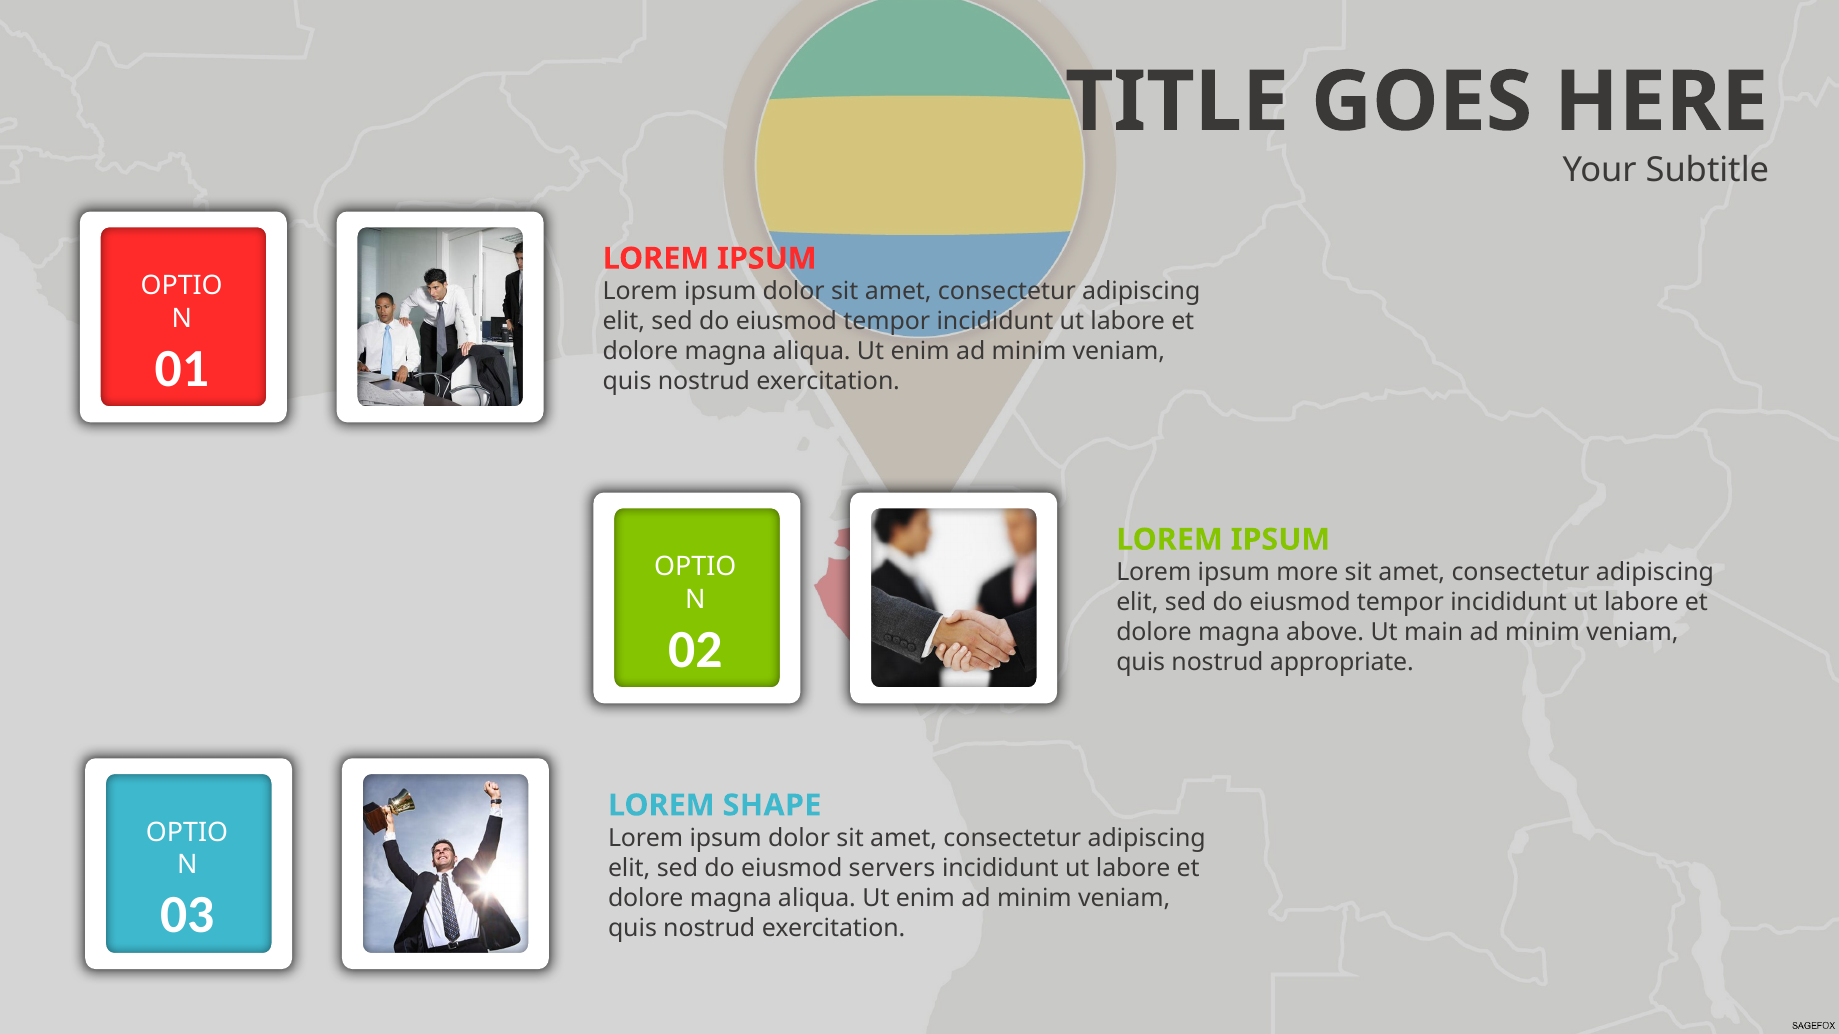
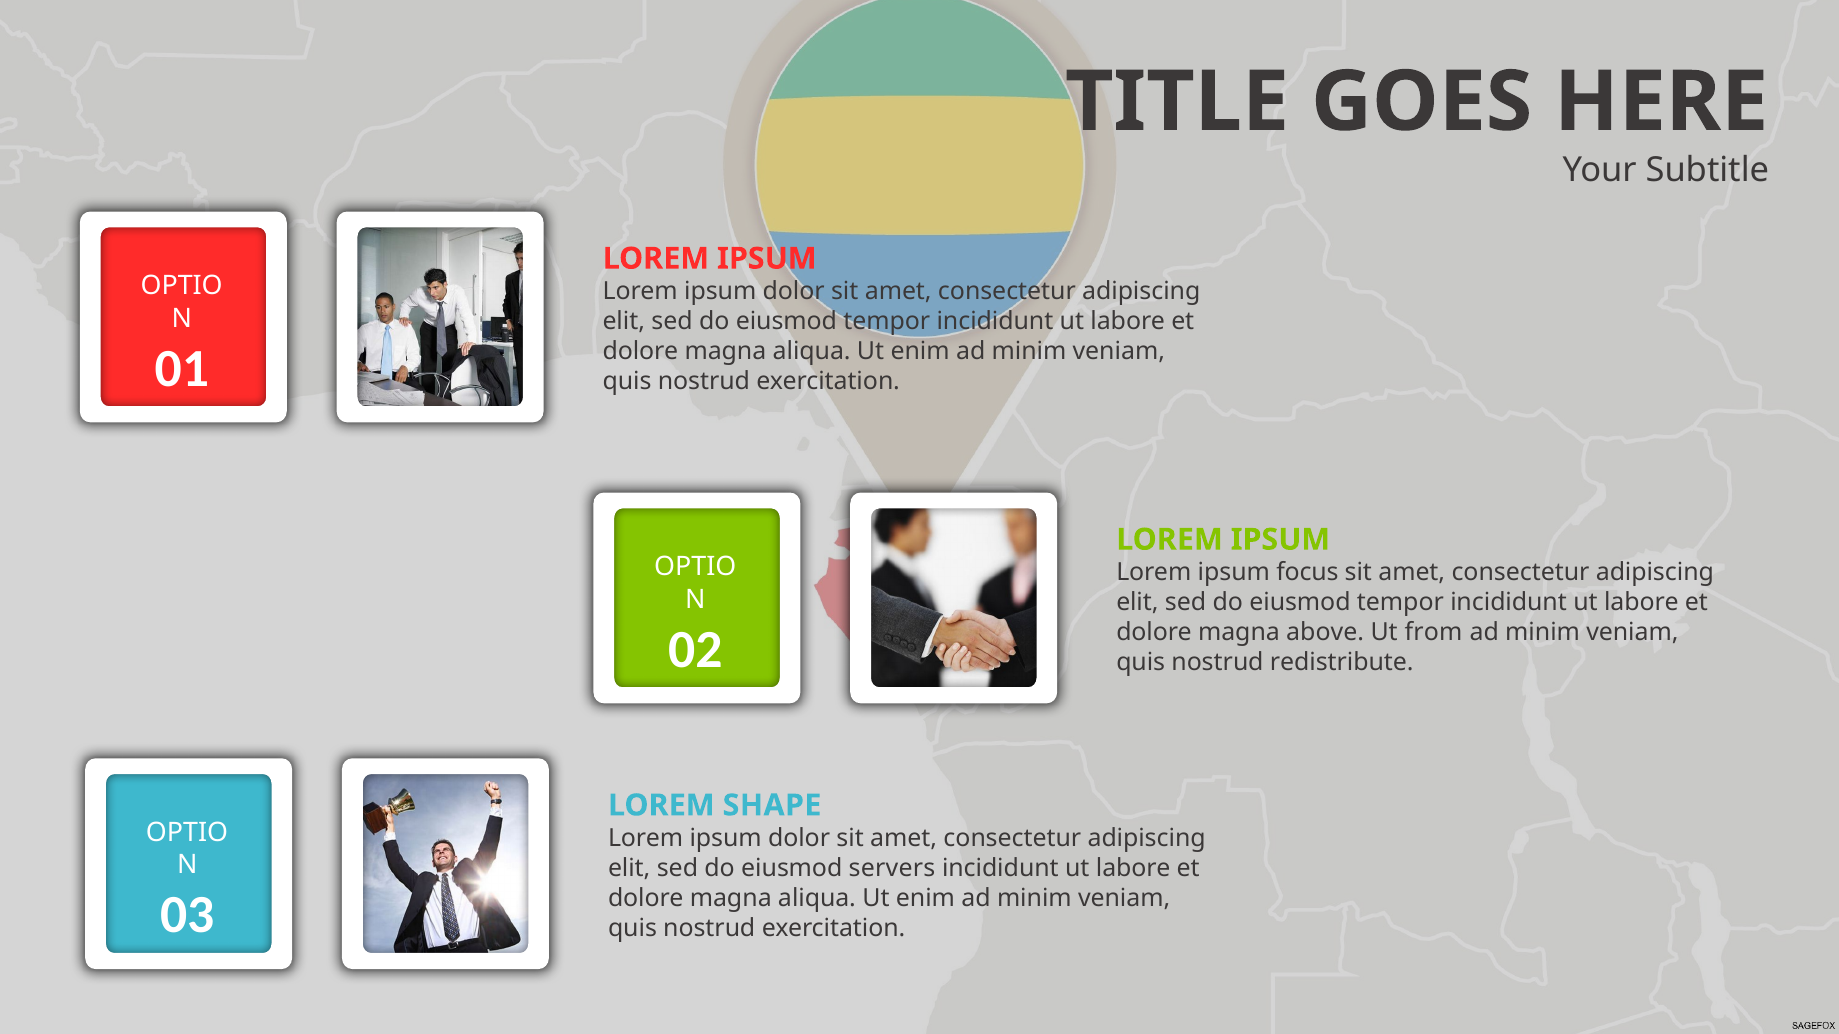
more: more -> focus (1307, 573)
main: main -> from (1434, 633)
appropriate: appropriate -> redistribute (1342, 662)
